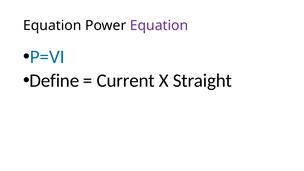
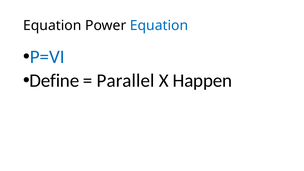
Equation colour: purple -> blue (159, 26)
Current: Current -> Parallel (126, 80)
Straight: Straight -> Happen (202, 80)
